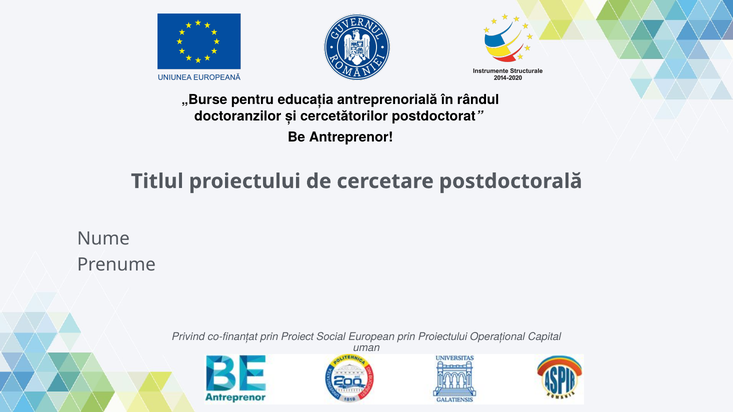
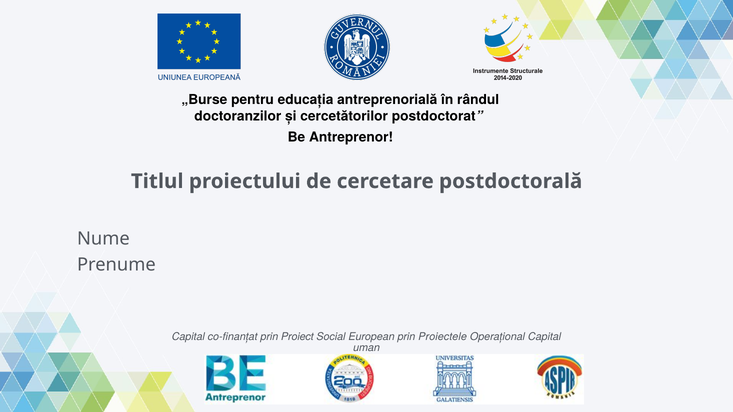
Privind: Privind -> Capital (188, 337)
prin Proiectului: Proiectului -> Proiectele (443, 337)
